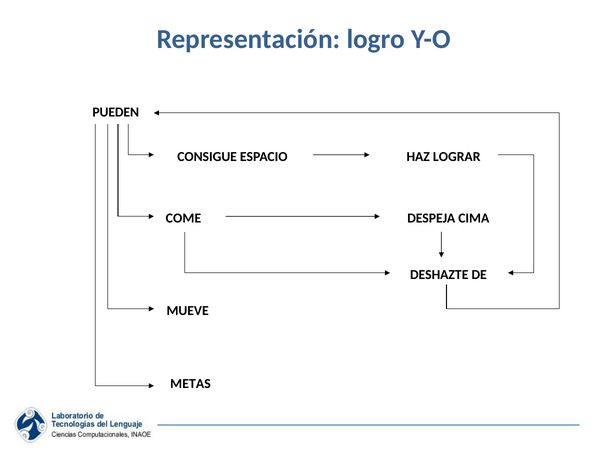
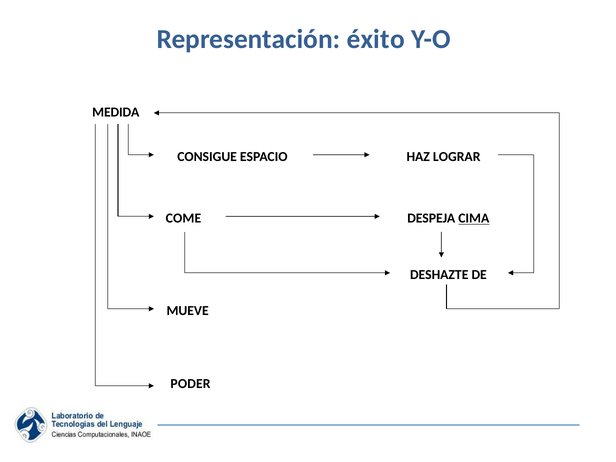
logro: logro -> éxito (376, 39)
PUEDEN: PUEDEN -> MEDIDA (116, 112)
CIMA underline: none -> present (474, 218)
METAS: METAS -> PODER (191, 384)
